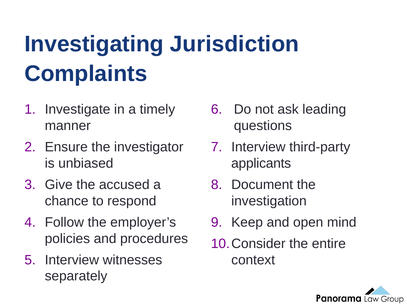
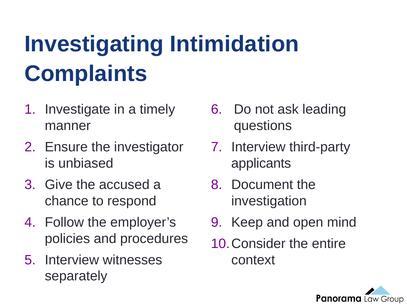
Jurisdiction: Jurisdiction -> Intimidation (234, 44)
